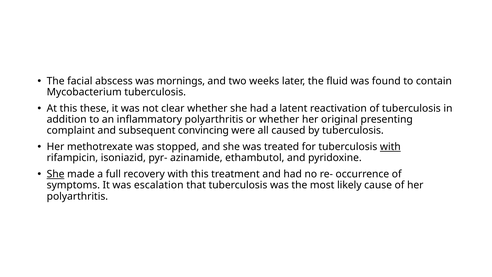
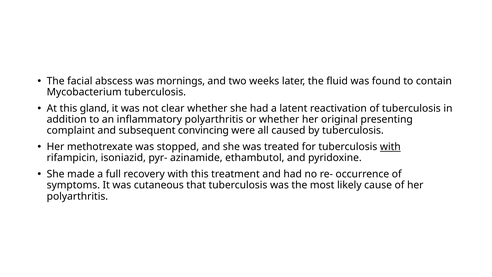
these: these -> gland (95, 108)
She underline: present -> none (56, 174)
escalation: escalation -> cutaneous (159, 185)
